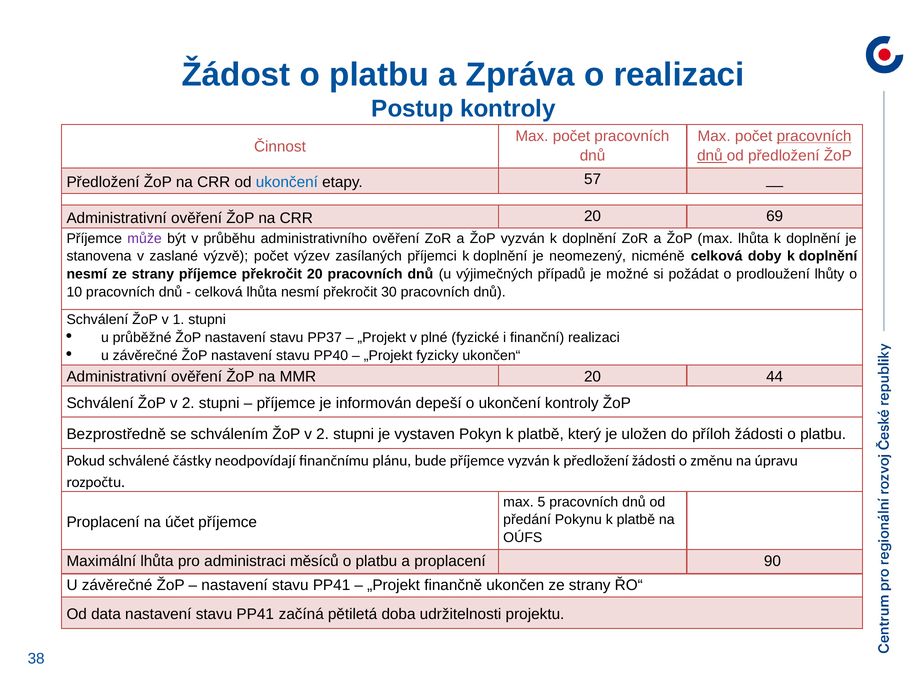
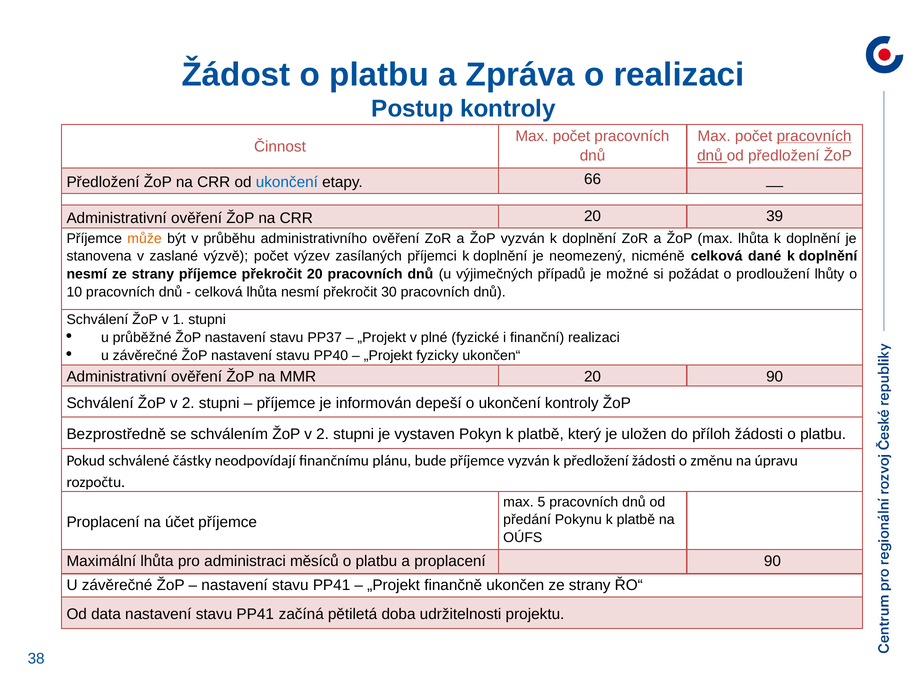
57: 57 -> 66 (593, 179)
69: 69 -> 39 (775, 216)
může colour: purple -> orange (145, 238)
doby: doby -> dané (765, 256)
20 44: 44 -> 90 (775, 377)
